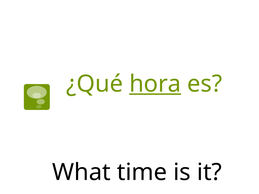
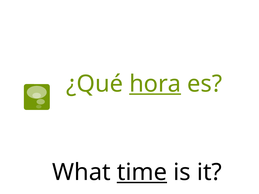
time underline: none -> present (142, 173)
